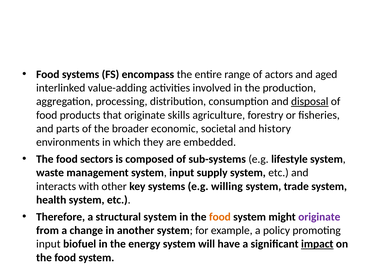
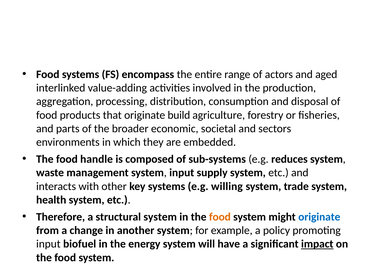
disposal underline: present -> none (310, 102)
skills: skills -> build (179, 115)
history: history -> sectors (275, 129)
sectors: sectors -> handle (97, 159)
lifestyle: lifestyle -> reduces (289, 159)
originate colour: purple -> blue (319, 217)
